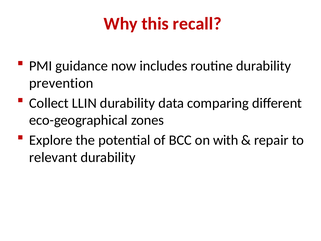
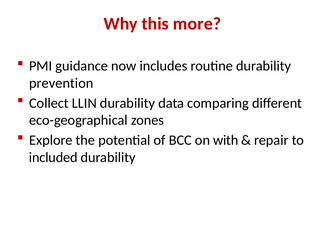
recall: recall -> more (197, 24)
relevant: relevant -> included (53, 157)
